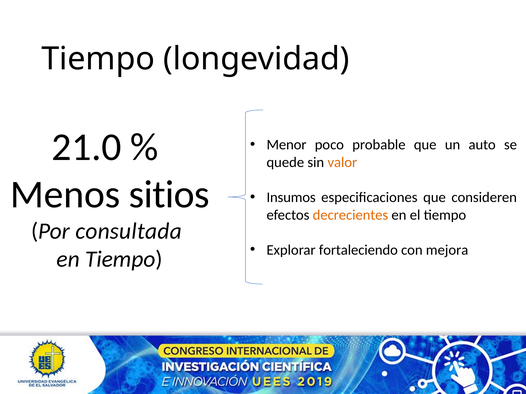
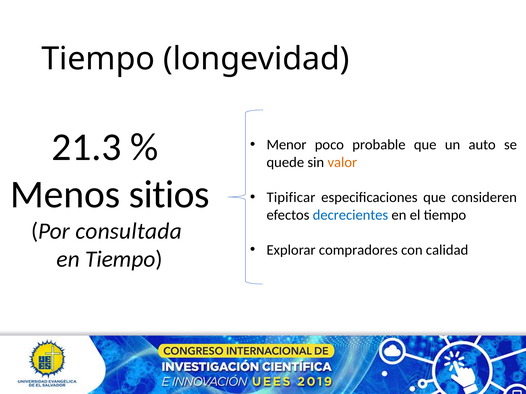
21.0: 21.0 -> 21.3 (86, 148)
Insumos: Insumos -> Tipificar (291, 198)
decrecientes colour: orange -> blue (350, 215)
fortaleciendo: fortaleciendo -> compradores (358, 250)
mejora: mejora -> calidad (447, 250)
